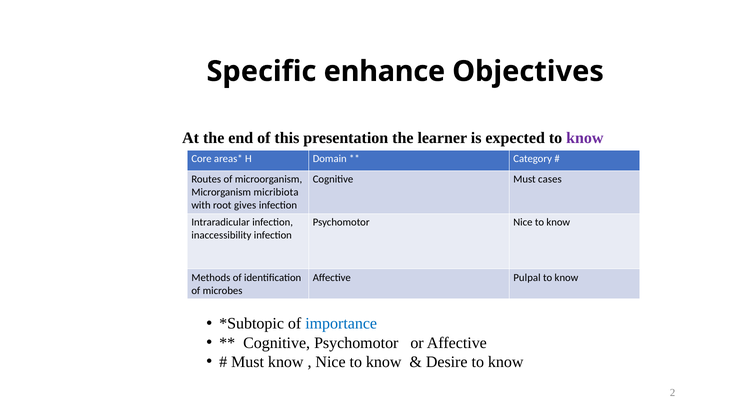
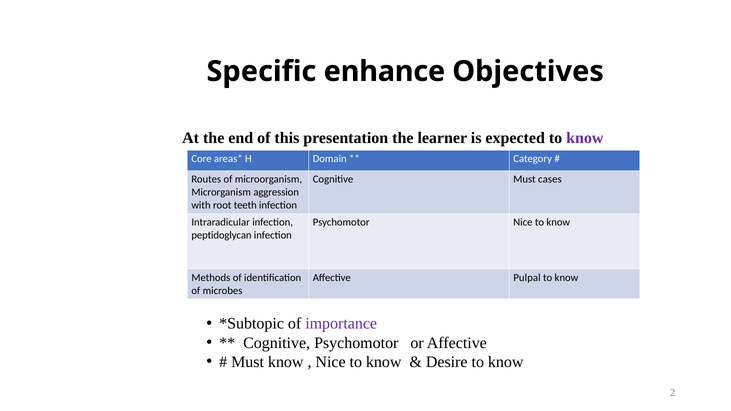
micribiota: micribiota -> aggression (276, 192)
gives: gives -> teeth (245, 205)
inaccessibility: inaccessibility -> peptidoglycan (221, 235)
importance colour: blue -> purple (341, 324)
